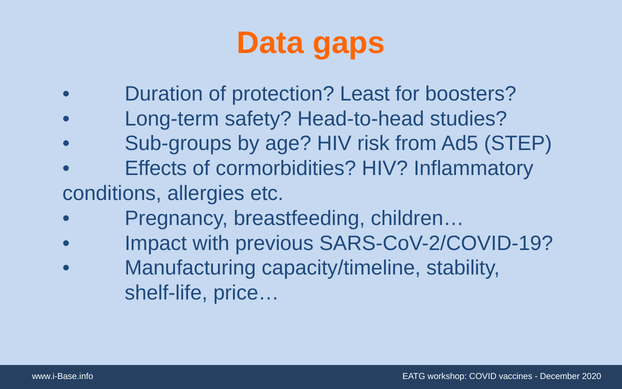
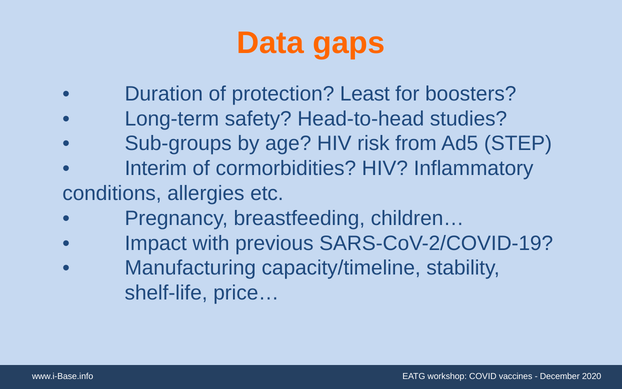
Effects: Effects -> Interim (156, 168)
